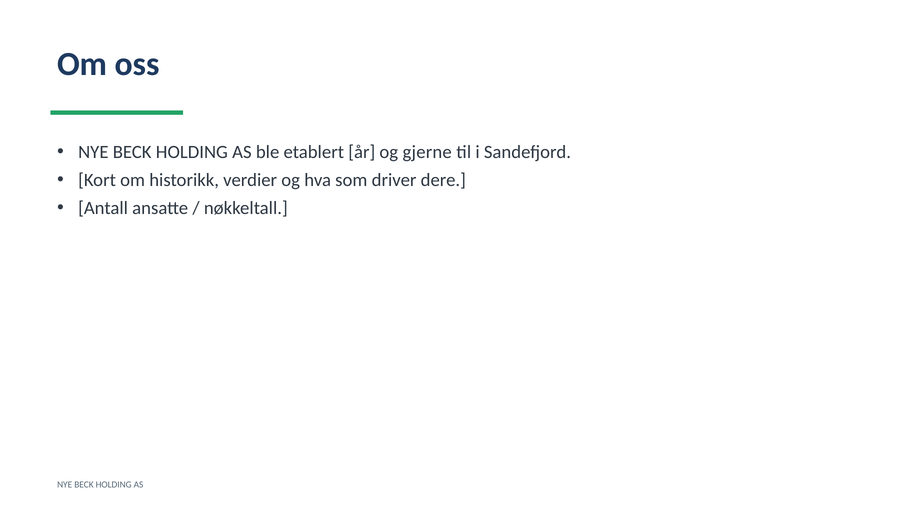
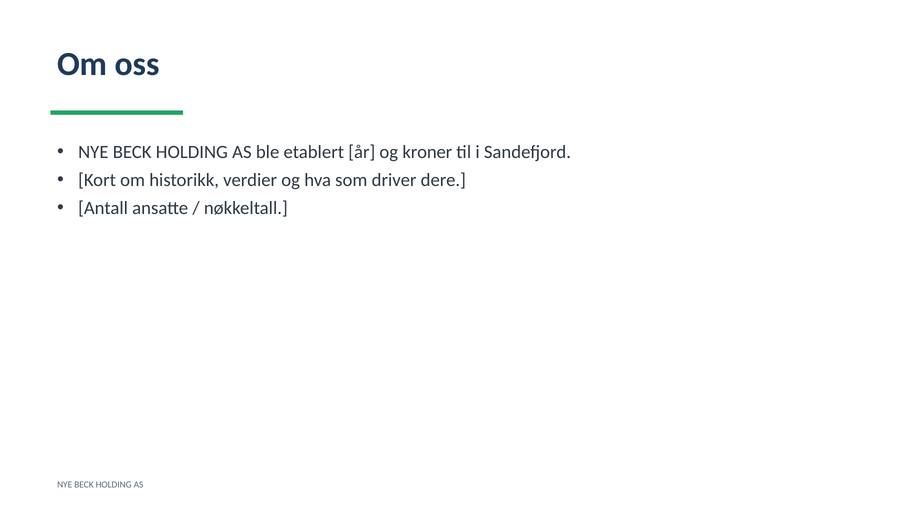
gjerne: gjerne -> kroner (427, 152)
